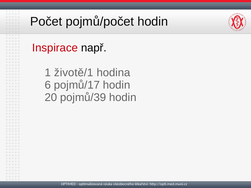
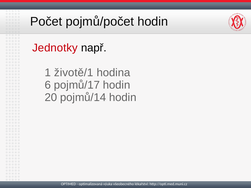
Inspirace: Inspirace -> Jednotky (55, 48)
pojmů/39: pojmů/39 -> pojmů/14 (83, 98)
